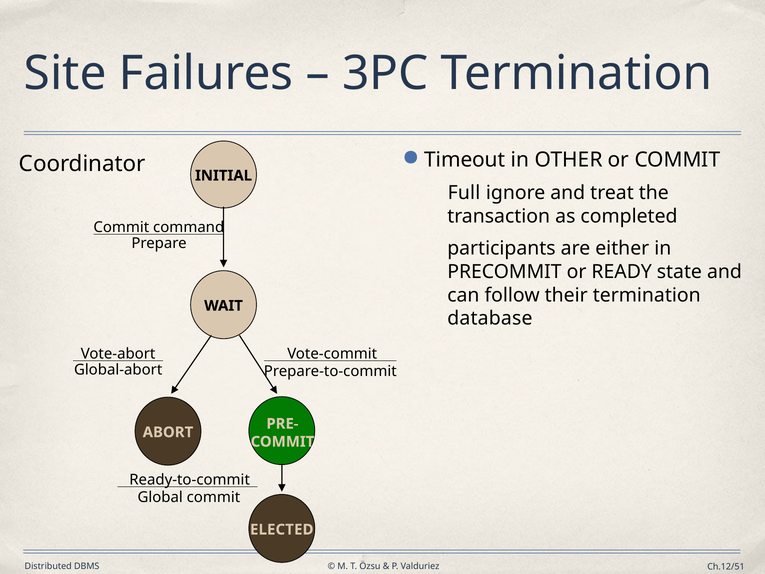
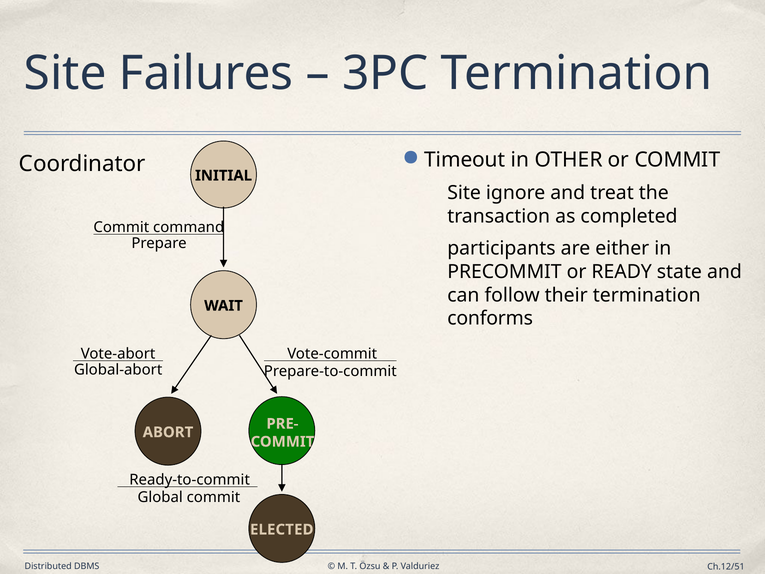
Full: Full -> Site (464, 193)
database: database -> conforms (490, 318)
